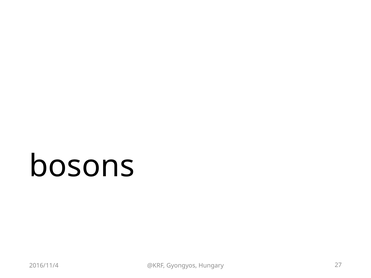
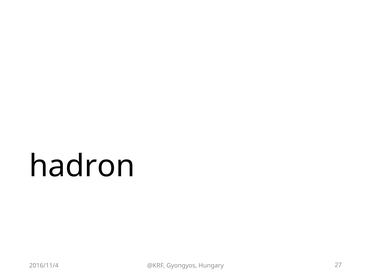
bosons: bosons -> hadron (82, 166)
